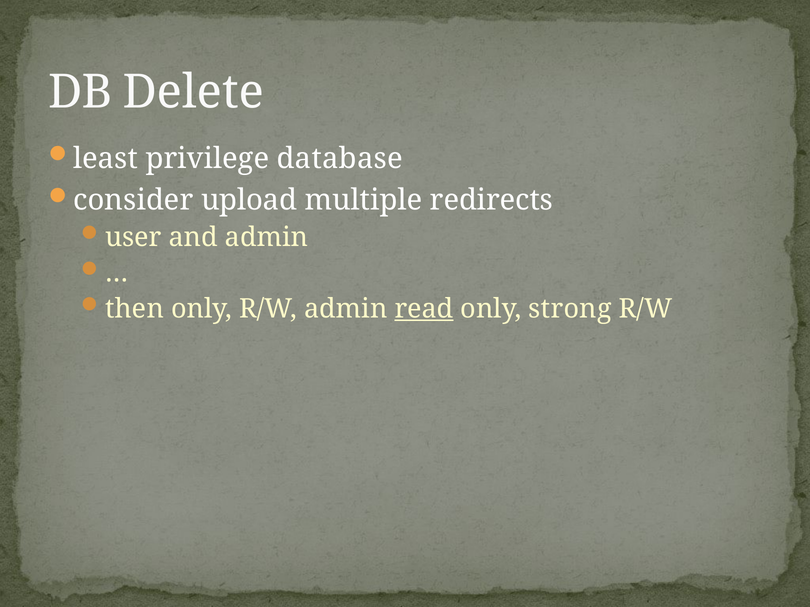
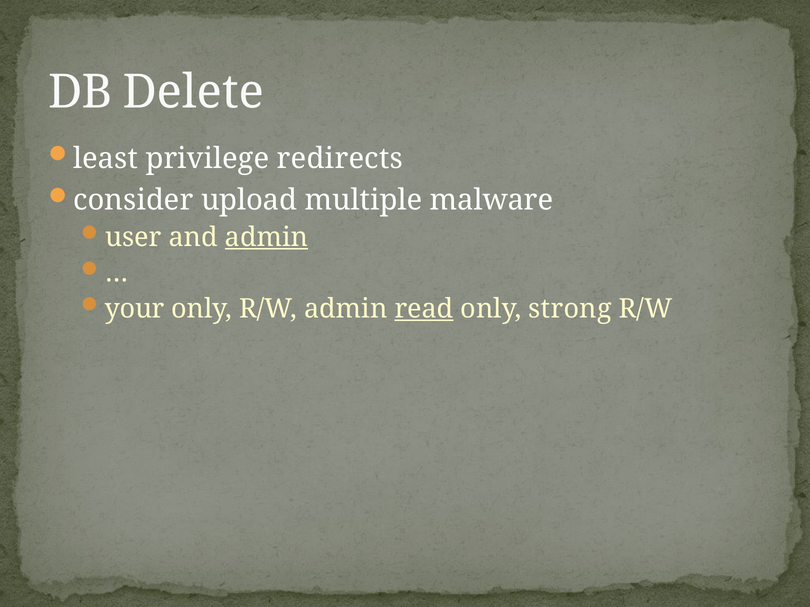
database: database -> redirects (340, 159)
redirects: redirects -> malware (492, 200)
admin underline: none -> present (267, 237)
then: then -> your (135, 309)
